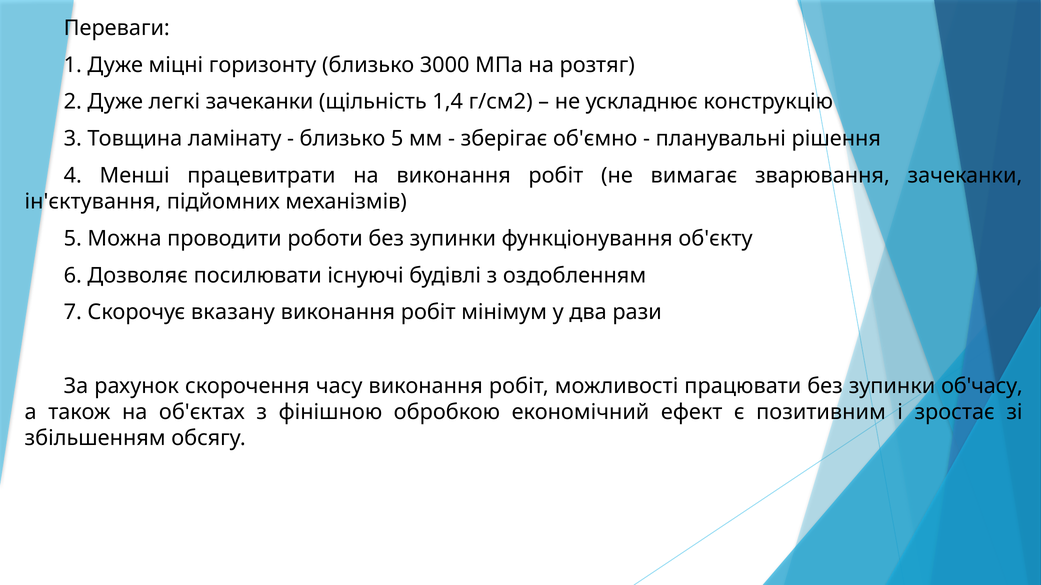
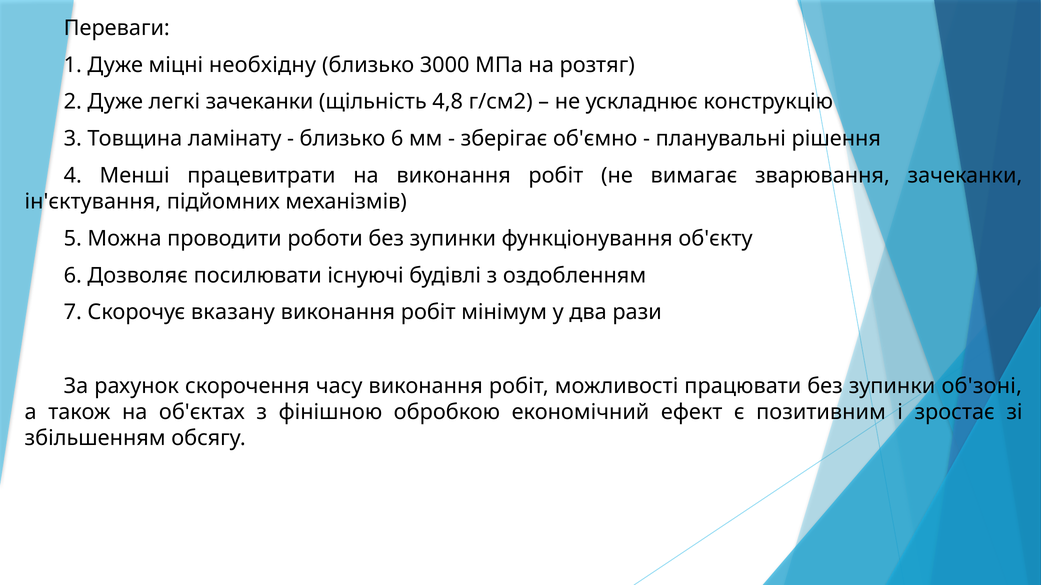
горизонту: горизонту -> необхідну (263, 65)
1,4: 1,4 -> 4,8 (448, 102)
близько 5: 5 -> 6 (397, 139)
об'часу: об'часу -> об'зоні (982, 386)
